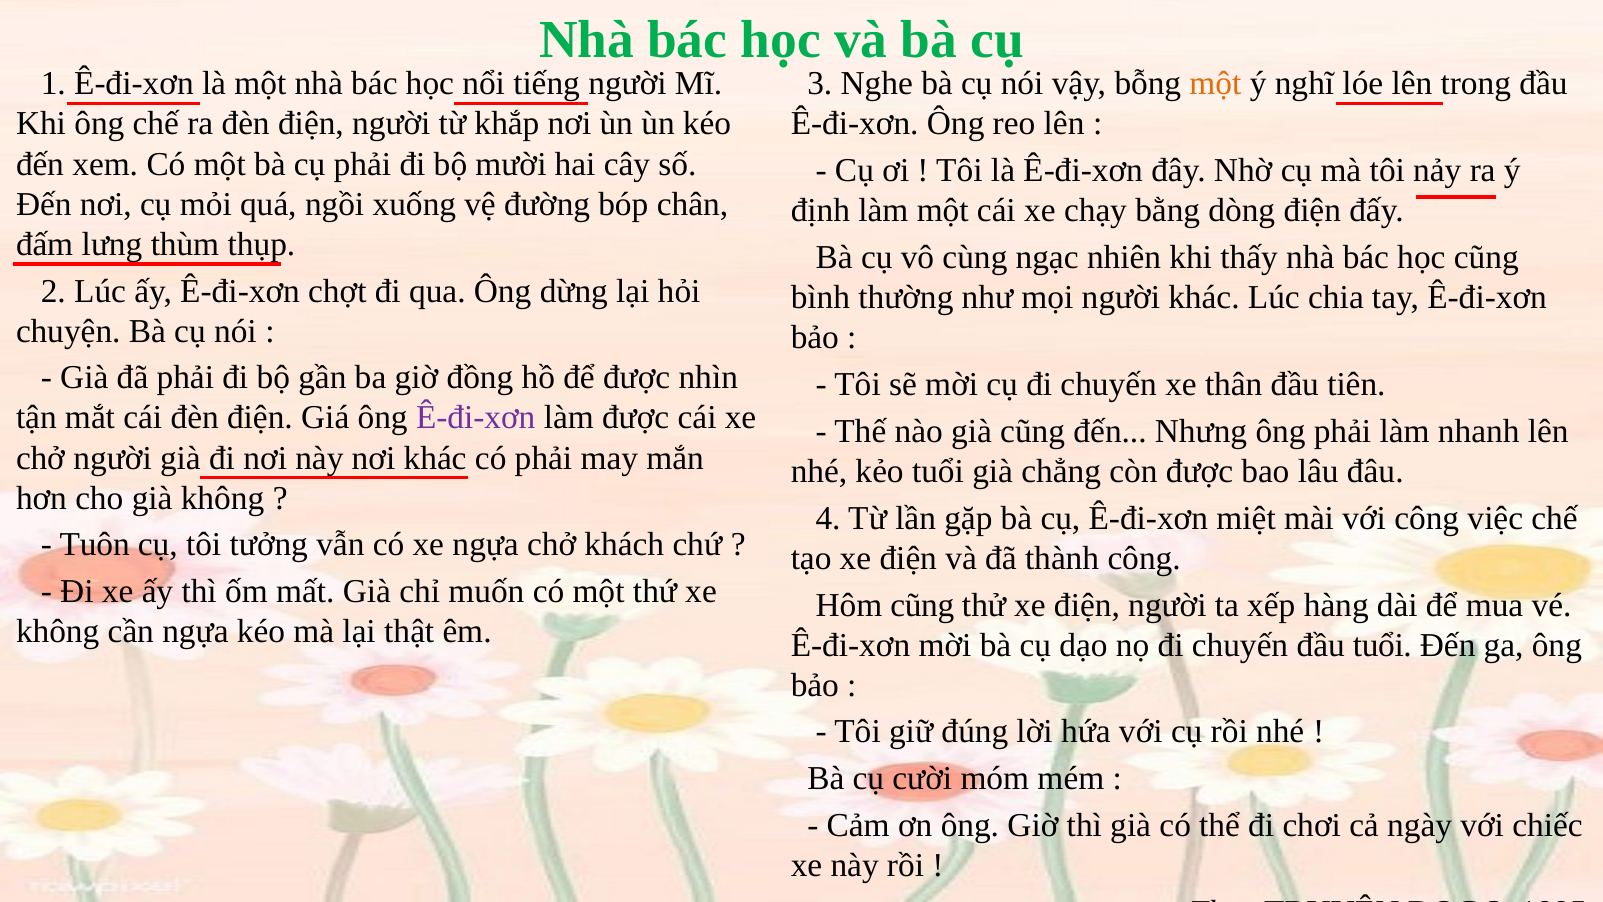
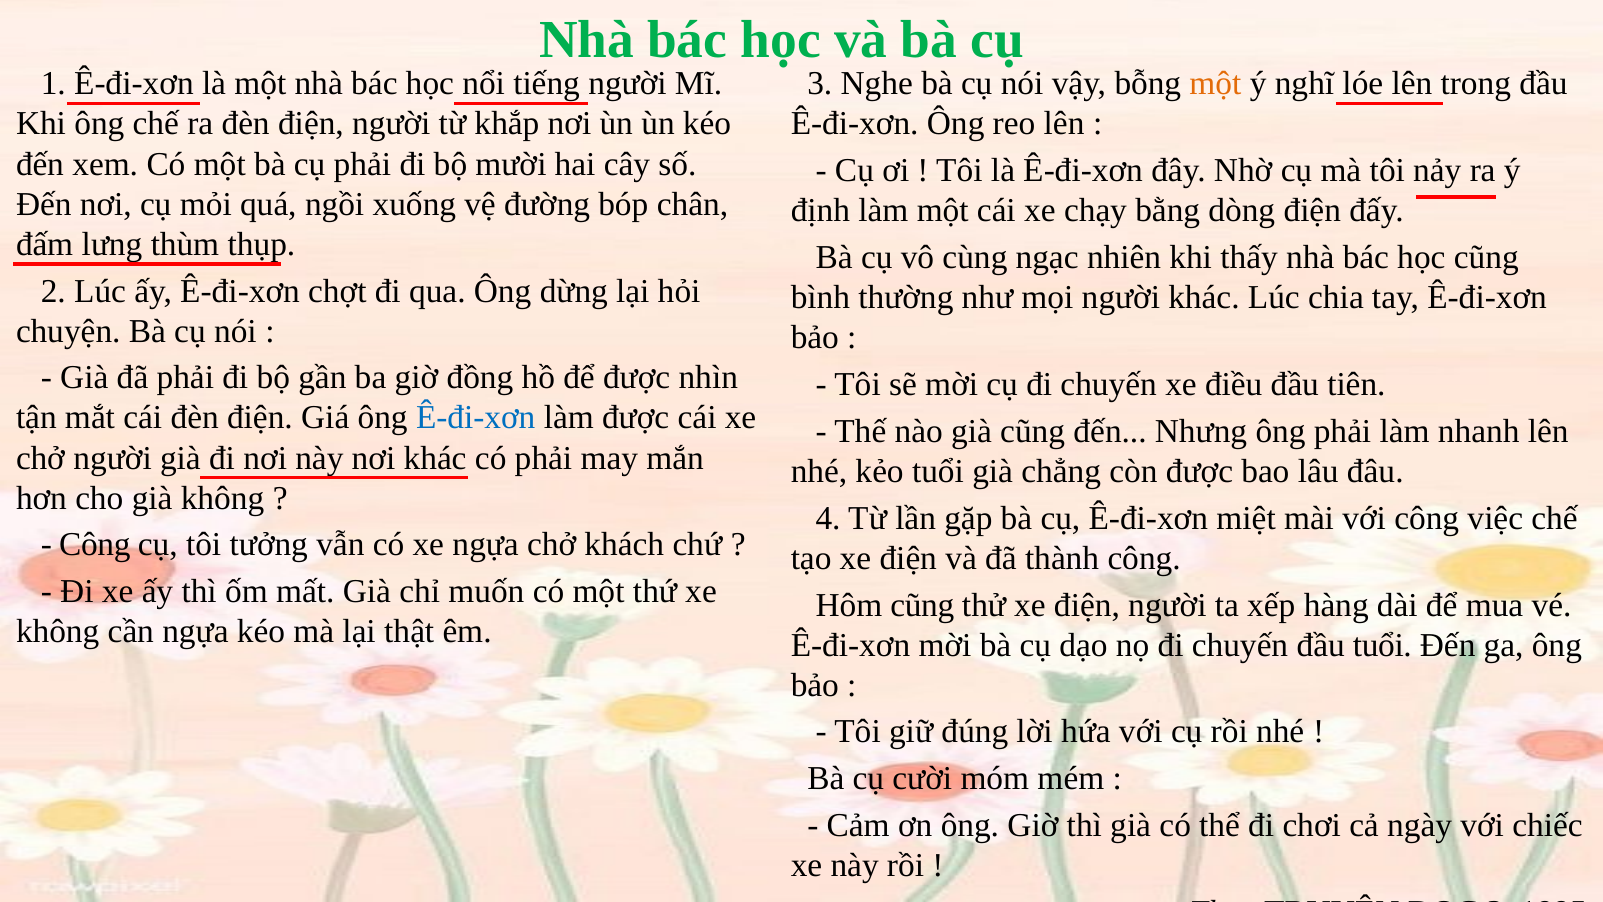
thân: thân -> điều (1234, 384)
Ê-đi-xơn colour: purple -> blue (476, 418)
Tuôn: Tuôn -> Công (95, 545)
